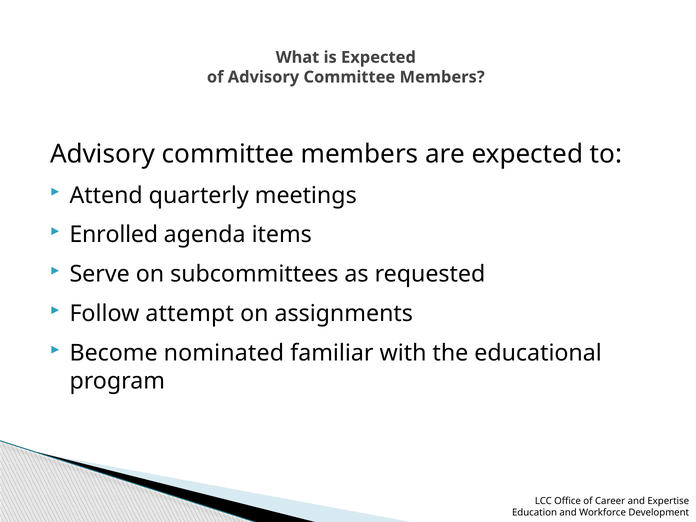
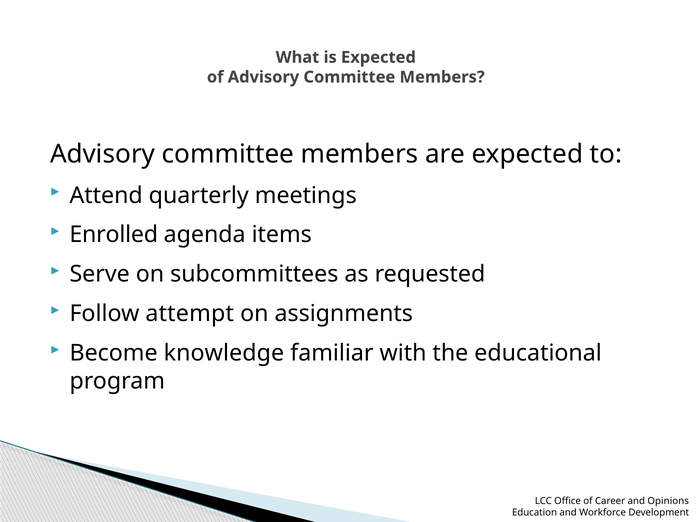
nominated: nominated -> knowledge (224, 353)
Expertise: Expertise -> Opinions (668, 501)
